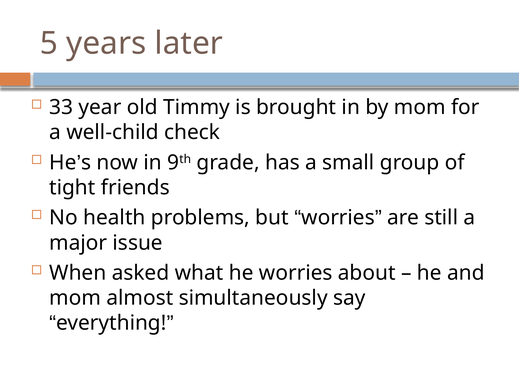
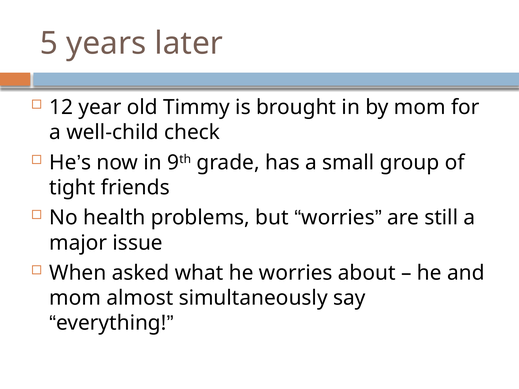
33: 33 -> 12 (61, 107)
